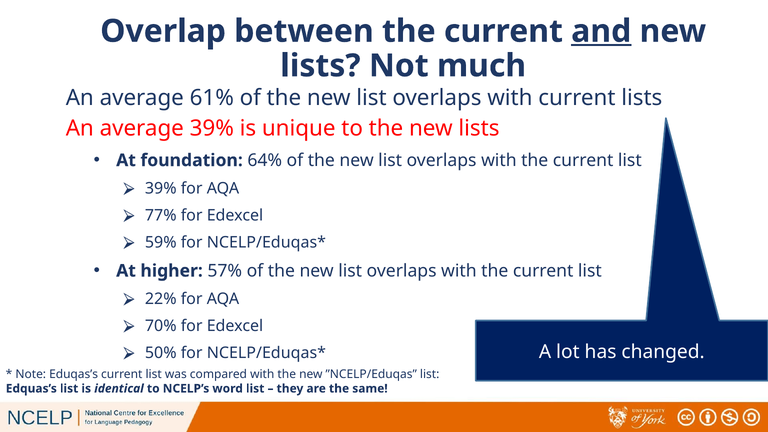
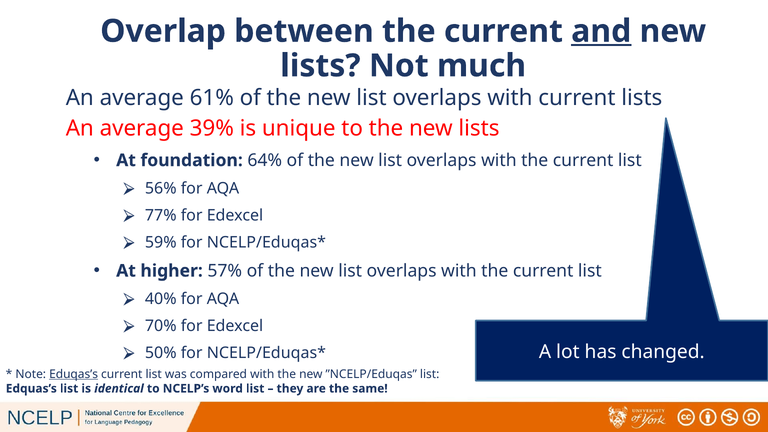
39%: 39% -> 56% (161, 188)
22%: 22% -> 40% (161, 299)
Eduqas’s underline: none -> present (74, 374)
